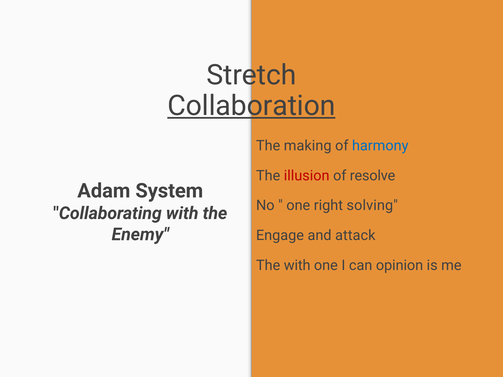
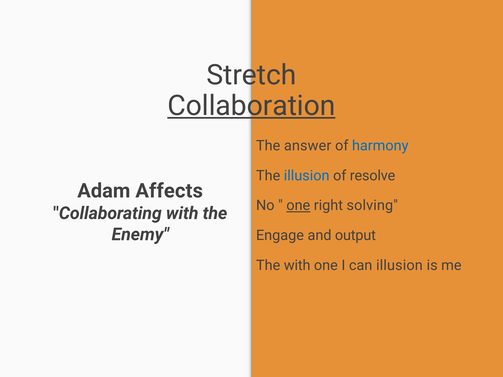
making: making -> answer (308, 146)
illusion colour: red -> blue (307, 176)
System: System -> Affects (169, 191)
one underline: none -> present (298, 206)
attack: attack -> output (355, 236)
can opinion: opinion -> illusion (399, 266)
